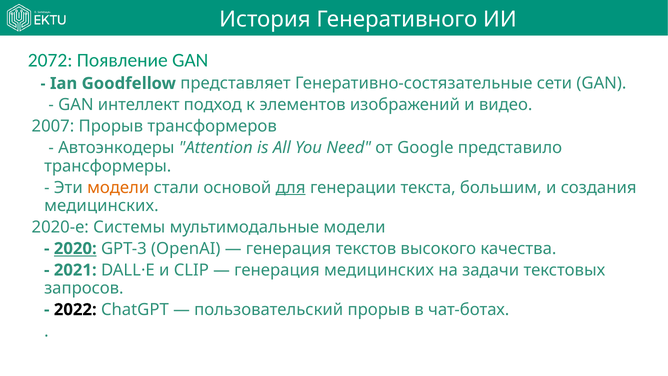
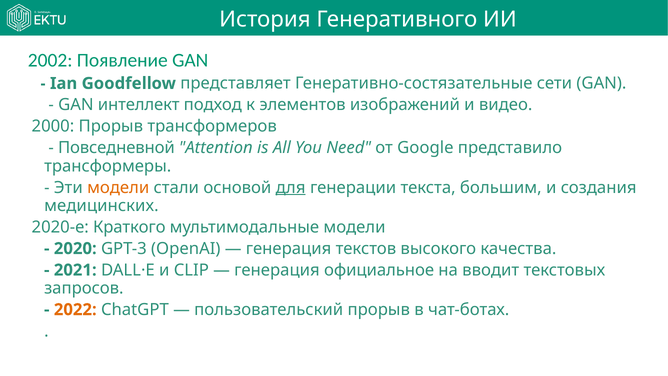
2072: 2072 -> 2002 (50, 60)
2007: 2007 -> 2000 (53, 126)
Автоэнкодеры: Автоэнкодеры -> Повседневной (116, 148)
Системы: Системы -> Краткого (129, 227)
2020 underline: present -> none (75, 248)
генерация медицинских: медицинских -> официальное (379, 270)
задачи: задачи -> вводит (491, 270)
2022 colour: black -> orange (75, 309)
